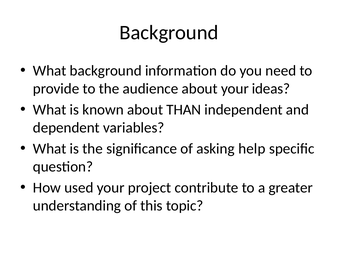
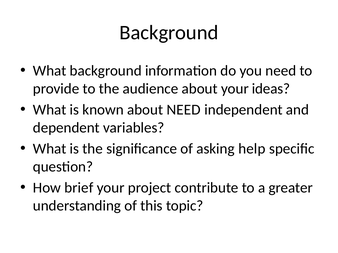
about THAN: THAN -> NEED (184, 110)
used: used -> brief (79, 188)
